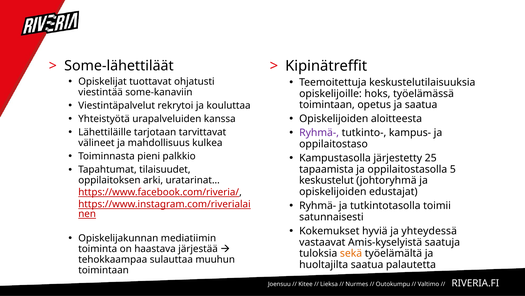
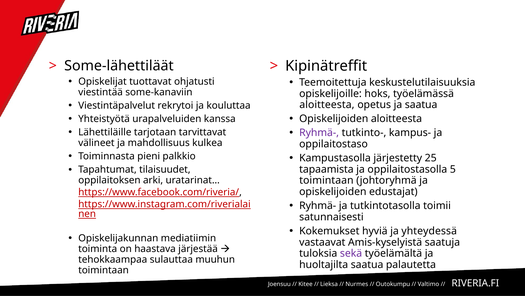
toimintaan: toimintaan -> aloitteesta (327, 105)
keskustelut: keskustelut -> toimintaan (326, 180)
sekä colour: orange -> purple (351, 253)
